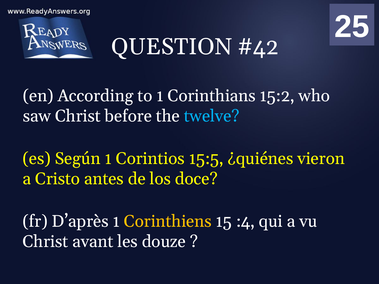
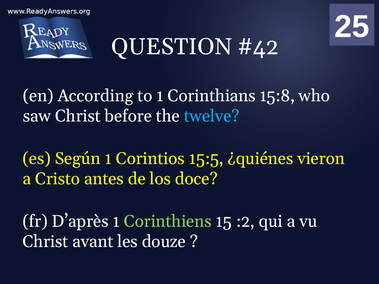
15:2: 15:2 -> 15:8 (277, 96)
Corinthiens colour: yellow -> light green (168, 222)
:4: :4 -> :2 (245, 222)
